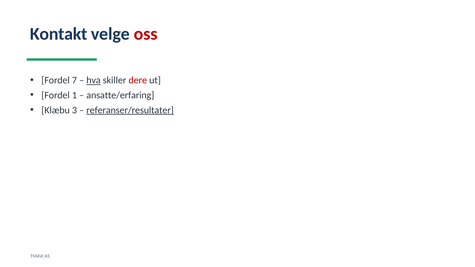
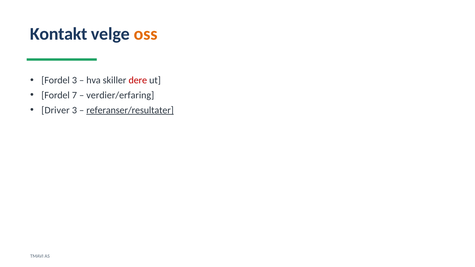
oss colour: red -> orange (146, 34)
Fordel 7: 7 -> 3 (74, 80)
hva underline: present -> none (94, 80)
1: 1 -> 7 (74, 95)
ansatte/erfaring: ansatte/erfaring -> verdier/erfaring (120, 95)
Klæbu: Klæbu -> Driver (56, 110)
